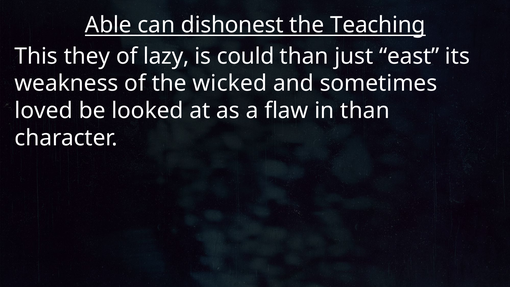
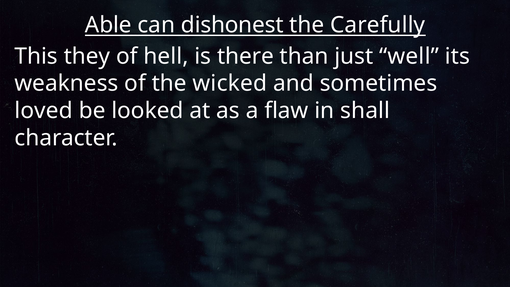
Teaching: Teaching -> Carefully (378, 25)
lazy: lazy -> hell (166, 56)
could: could -> there (245, 56)
east: east -> well (409, 56)
in than: than -> shall (365, 111)
